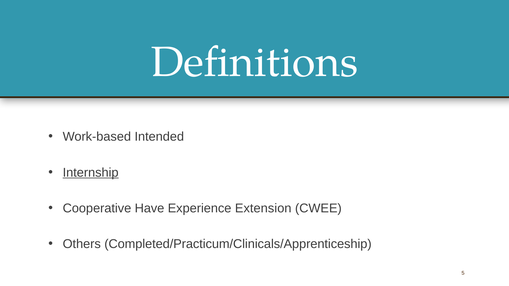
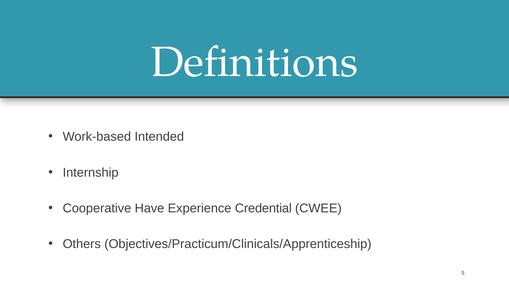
Internship underline: present -> none (91, 173)
Extension: Extension -> Credential (263, 209)
Completed/Practicum/Clinicals/Apprenticeship: Completed/Practicum/Clinicals/Apprenticeship -> Objectives/Practicum/Clinicals/Apprenticeship (238, 244)
